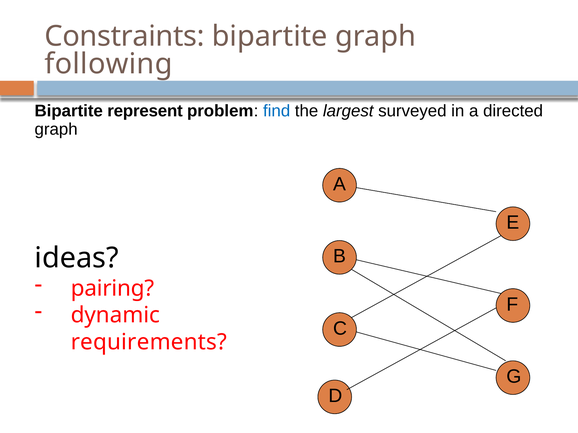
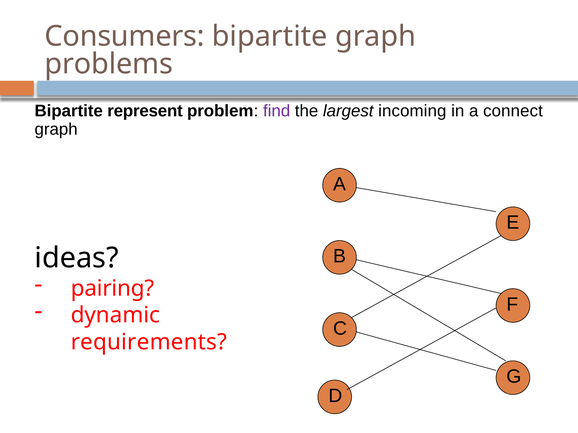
Constraints: Constraints -> Consumers (124, 36)
following: following -> problems (109, 64)
find colour: blue -> purple (277, 111)
surveyed: surveyed -> incoming (412, 111)
directed: directed -> connect (513, 111)
